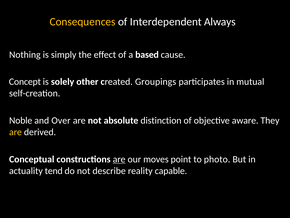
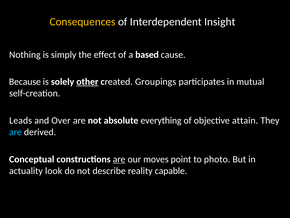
Always: Always -> Insight (220, 22)
Concept: Concept -> Because (25, 82)
other underline: none -> present (87, 82)
Noble: Noble -> Leads (21, 120)
distinction: distinction -> everything (161, 120)
aware: aware -> attain (245, 120)
are colour: yellow -> light blue (15, 132)
tend: tend -> look (54, 170)
